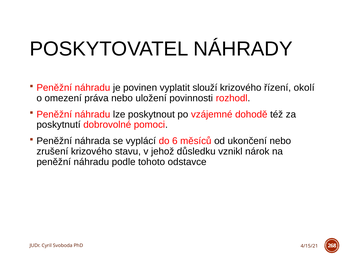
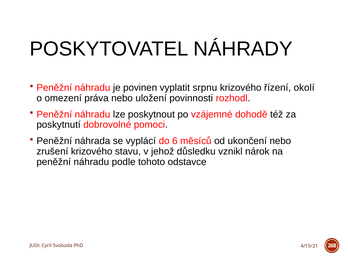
slouží: slouží -> srpnu (205, 88)
